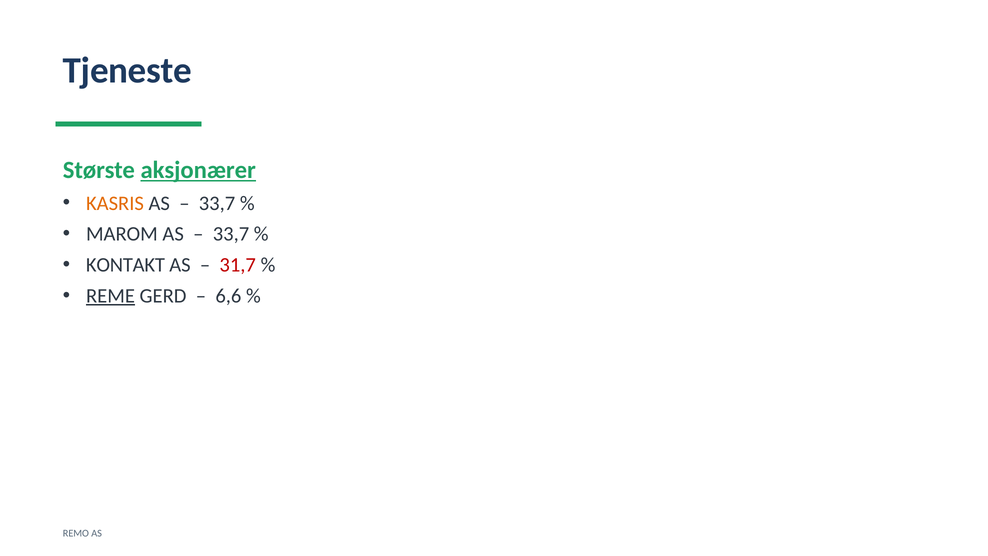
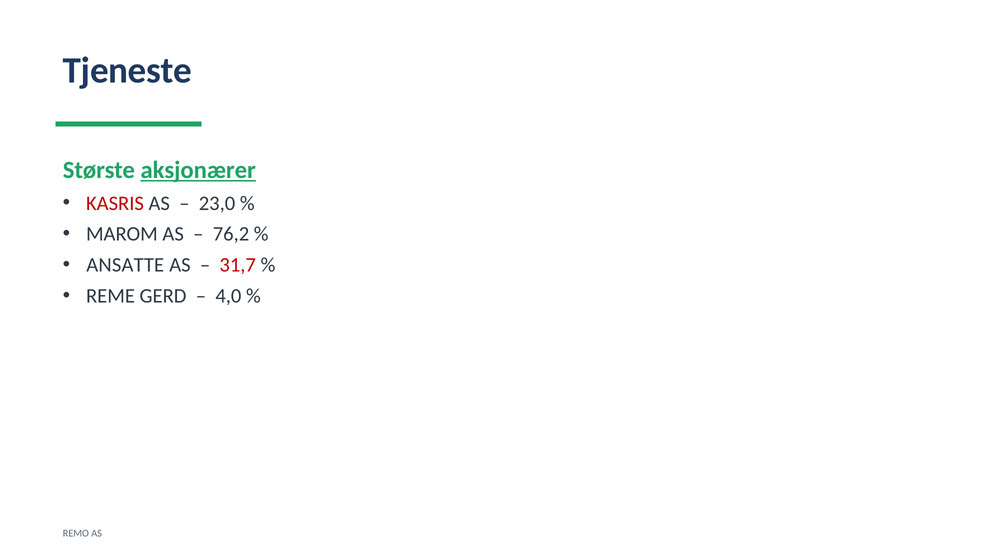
KASRIS colour: orange -> red (115, 203)
33,7: 33,7 -> 23,0 (217, 203)
33,7: 33,7 -> 76,2 (231, 234)
KONTAKT: KONTAKT -> ANSATTE (125, 265)
REME underline: present -> none (110, 296)
6,6: 6,6 -> 4,0 (228, 296)
